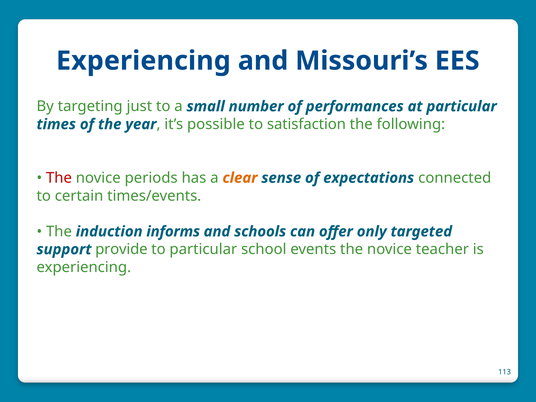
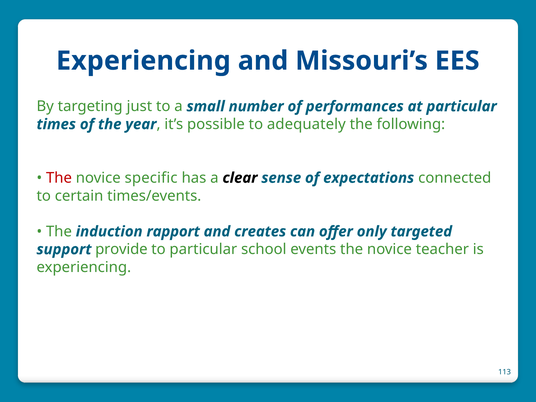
satisfaction: satisfaction -> adequately (306, 124)
periods: periods -> specific (151, 178)
clear colour: orange -> black (240, 178)
informs: informs -> rapport (173, 232)
schools: schools -> creates (260, 232)
